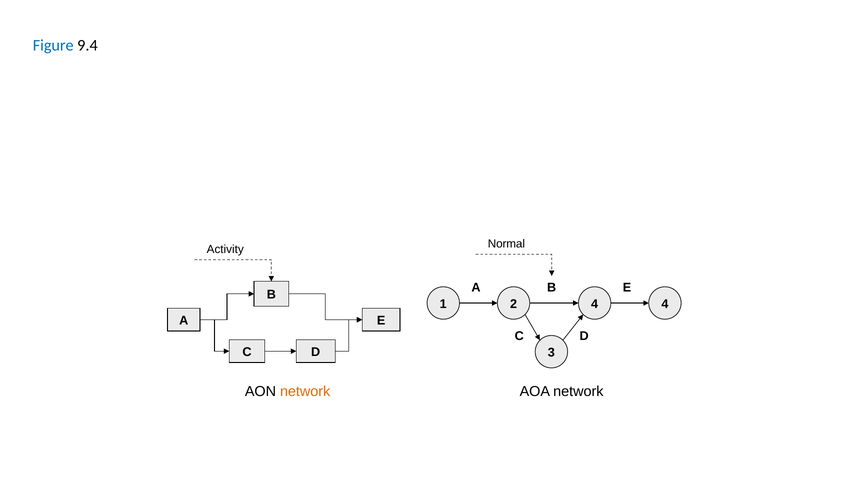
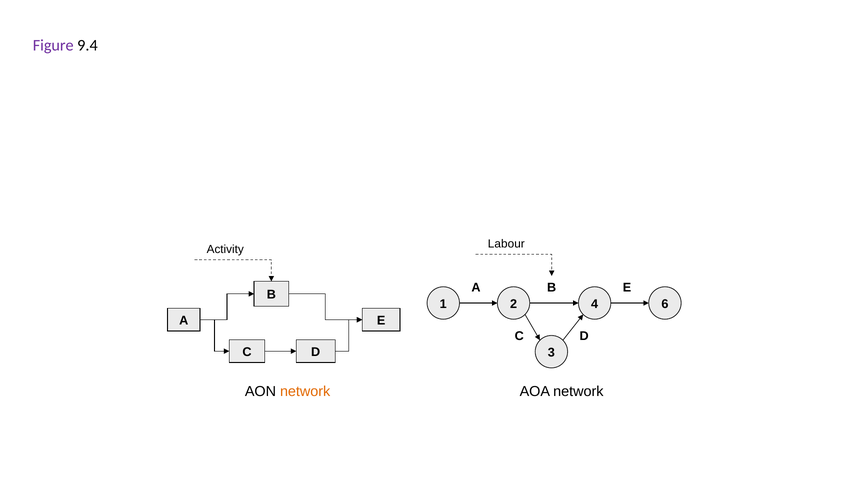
Figure colour: blue -> purple (53, 45)
Normal: Normal -> Labour (506, 244)
2 4: 4 -> 6 (665, 304)
